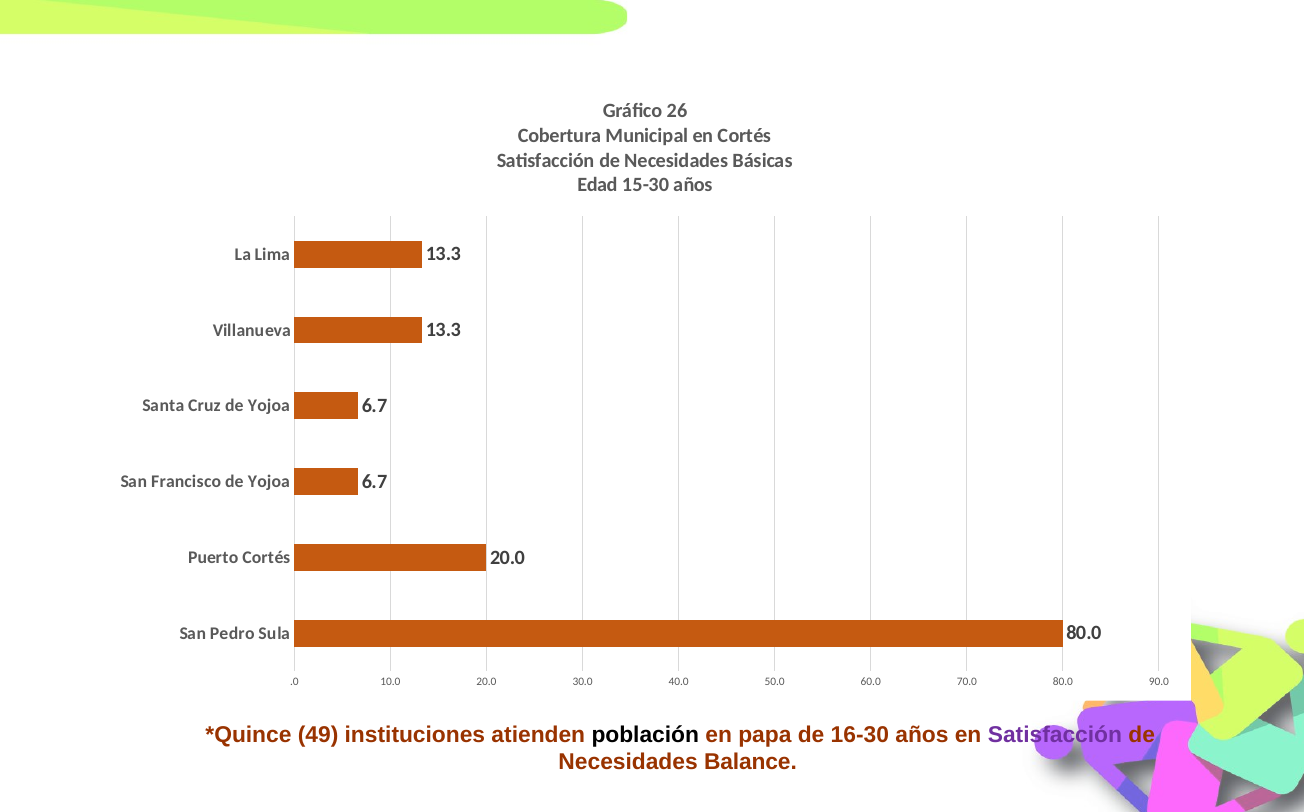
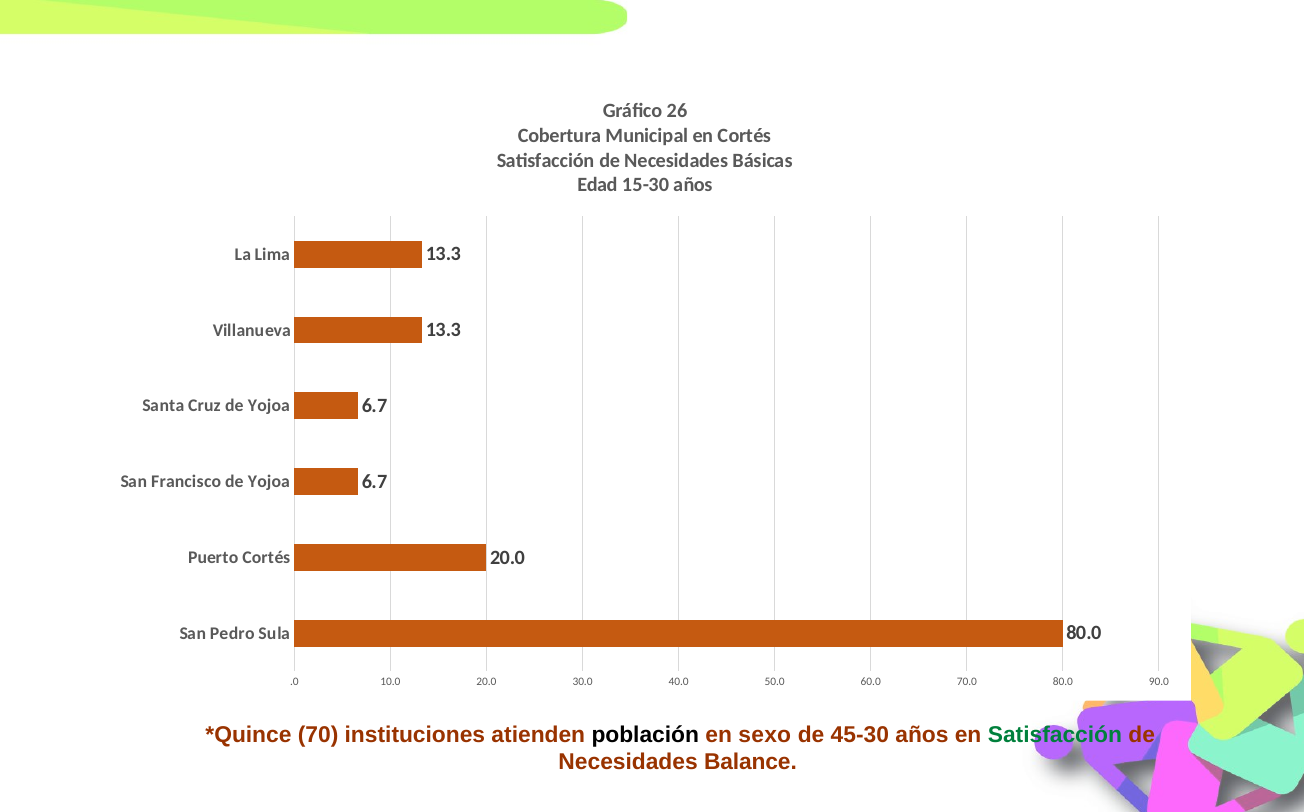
49: 49 -> 70 (318, 735)
papa: papa -> sexo (765, 735)
16-30: 16-30 -> 45-30 (860, 735)
Satisfacción colour: purple -> green (1055, 735)
